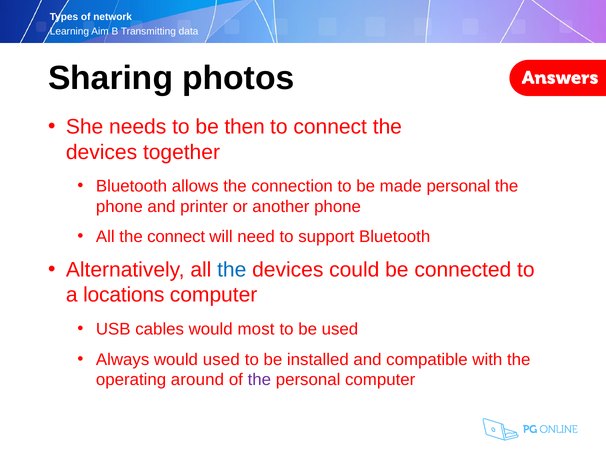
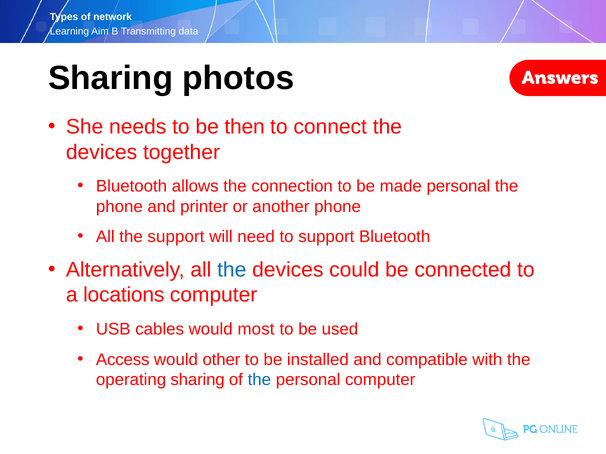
the connect: connect -> support (176, 237)
Always: Always -> Access (123, 360)
would used: used -> other (221, 360)
operating around: around -> sharing (198, 380)
the colour: purple -> blue (259, 380)
